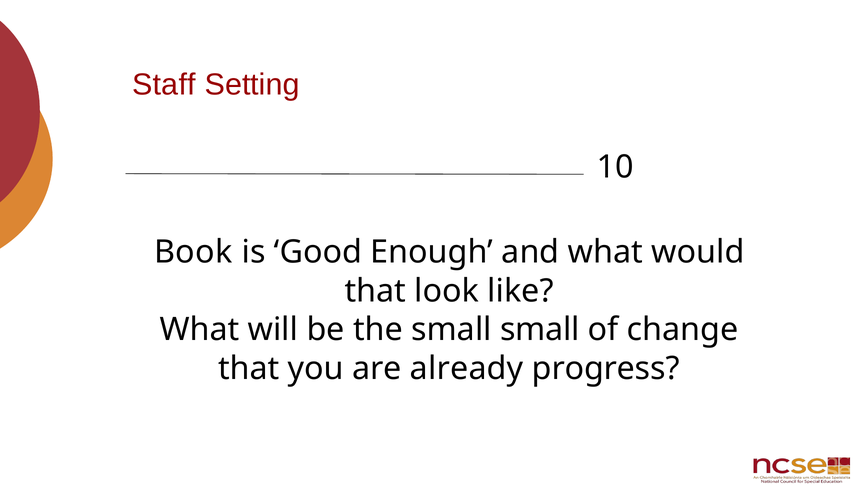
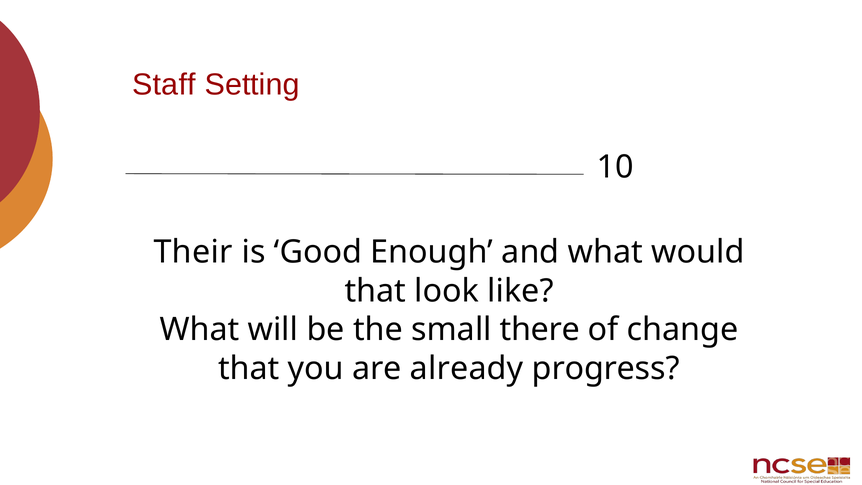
Book: Book -> Their (193, 252)
small small: small -> there (540, 330)
